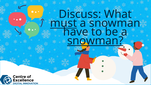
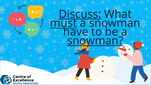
Discuss underline: none -> present (80, 14)
